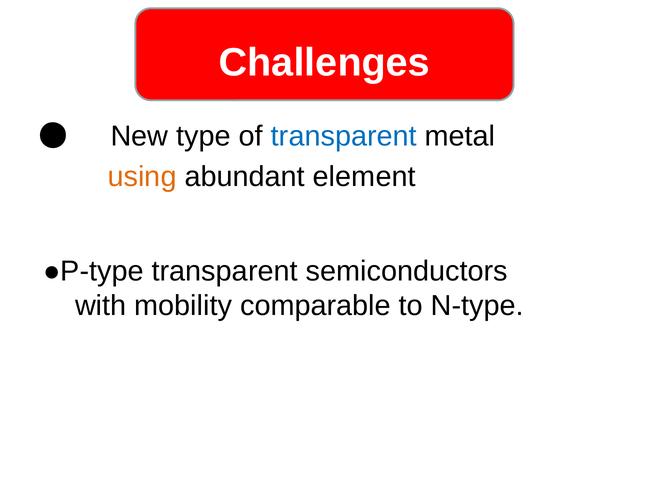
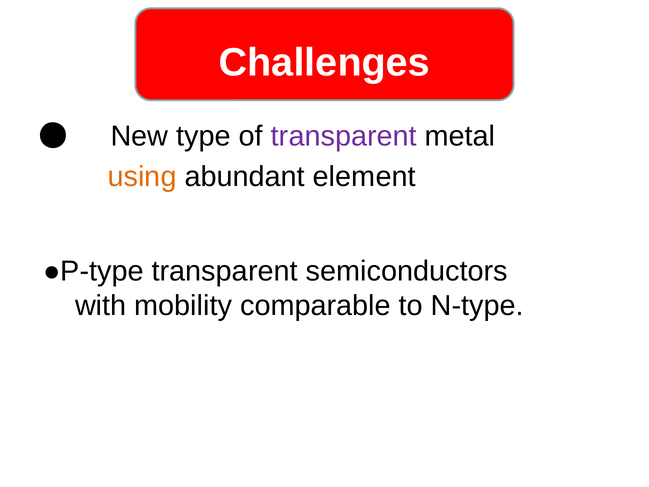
transparent colour: blue -> purple (344, 136)
